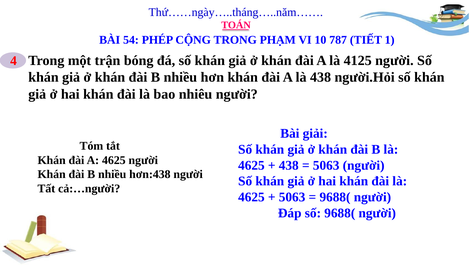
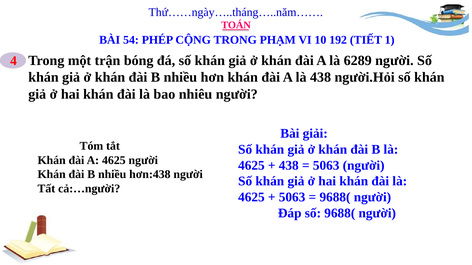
787: 787 -> 192 (338, 40)
4125: 4125 -> 6289 (358, 61)
